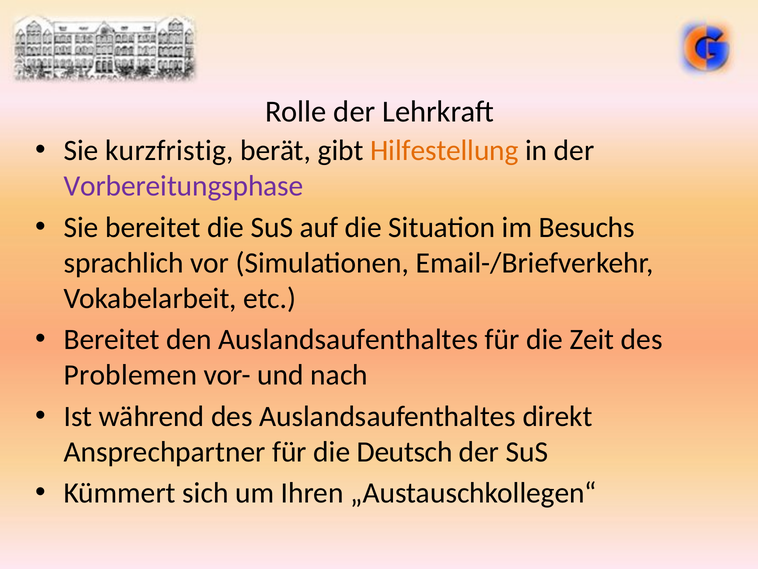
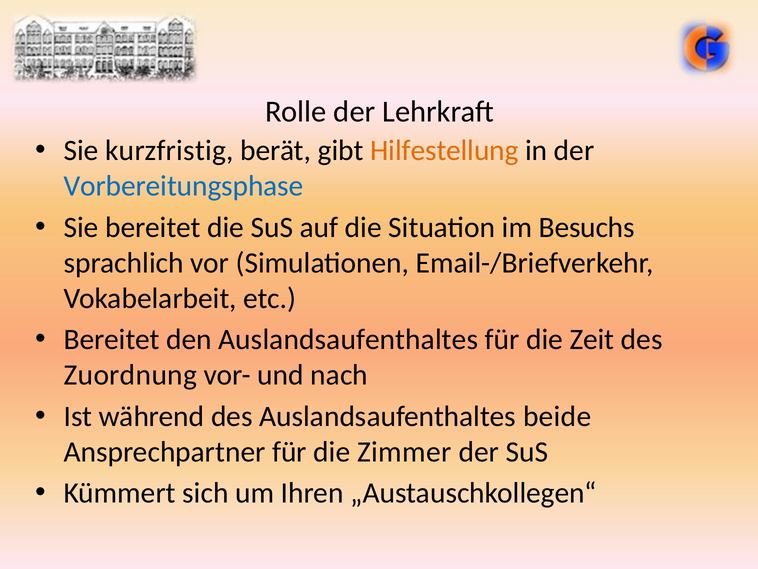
Vorbereitungsphase colour: purple -> blue (184, 186)
Problemen: Problemen -> Zuordnung (130, 375)
direkt: direkt -> beide (557, 416)
Deutsch: Deutsch -> Zimmer (404, 451)
